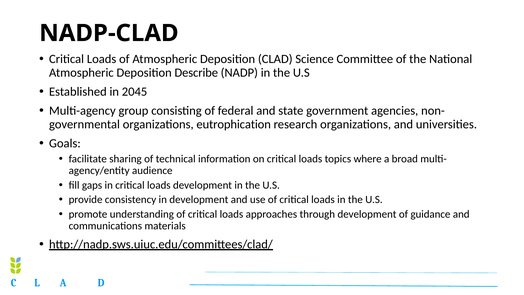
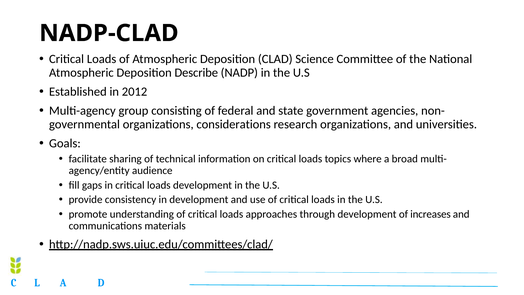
2045: 2045 -> 2012 (135, 92)
eutrophication: eutrophication -> considerations (234, 124)
guidance: guidance -> increases (430, 214)
